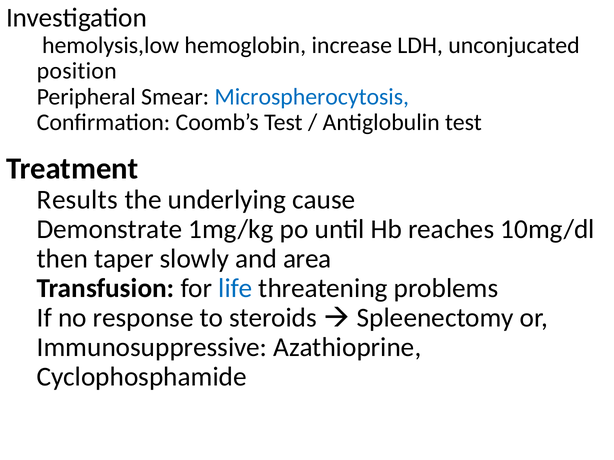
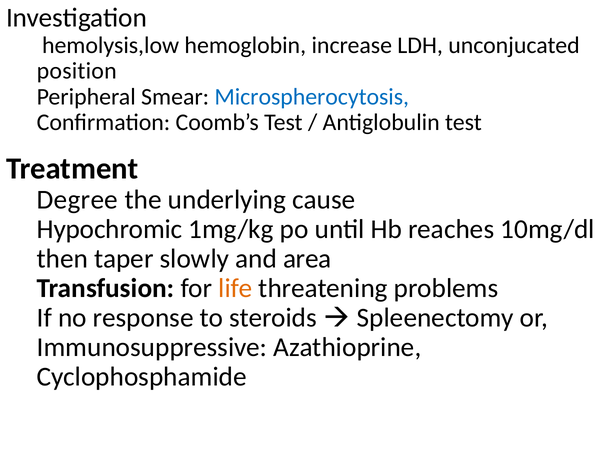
Results: Results -> Degree (77, 200)
Demonstrate: Demonstrate -> Hypochromic (109, 229)
life colour: blue -> orange (235, 288)
